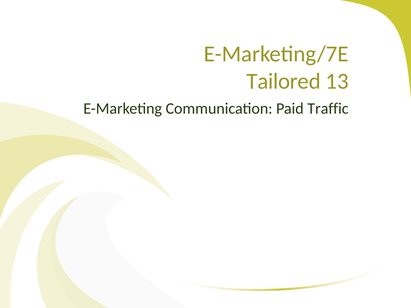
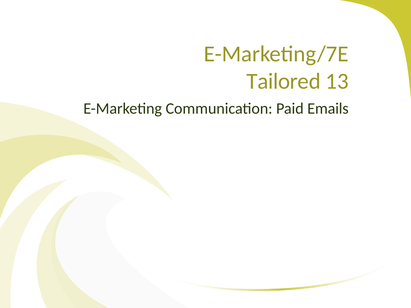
Traffic: Traffic -> Emails (328, 109)
